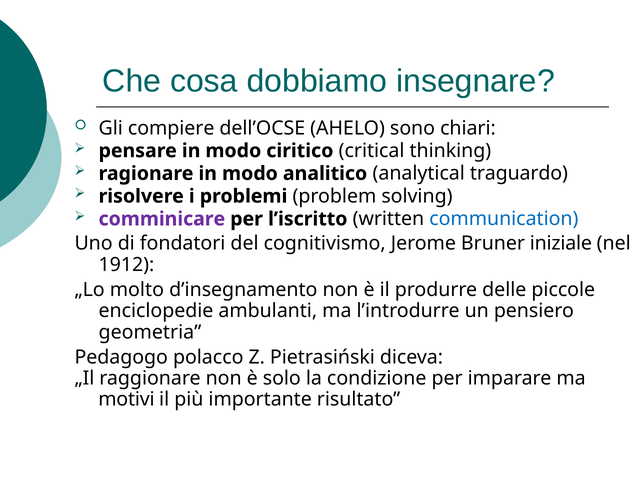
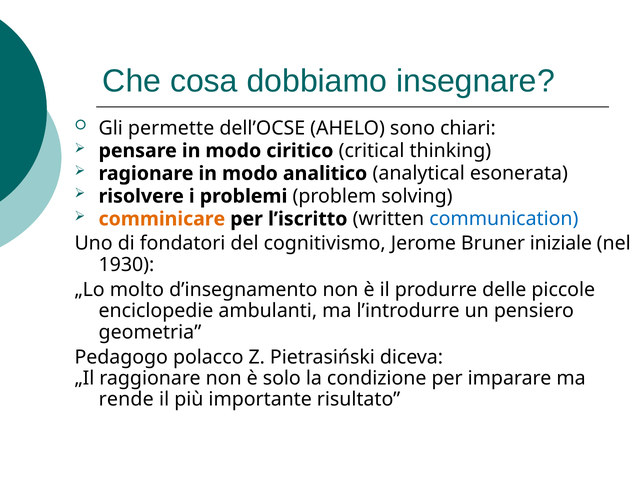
compiere: compiere -> permette (171, 128)
traguardo: traguardo -> esonerata (519, 173)
comminicare colour: purple -> orange (162, 219)
1912: 1912 -> 1930 (126, 265)
motivi: motivi -> rende (126, 399)
